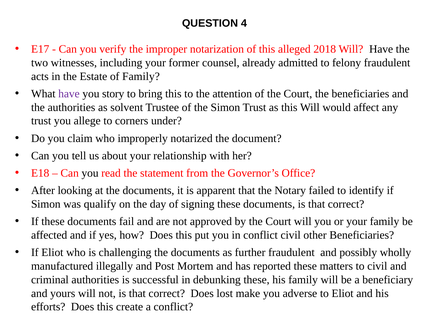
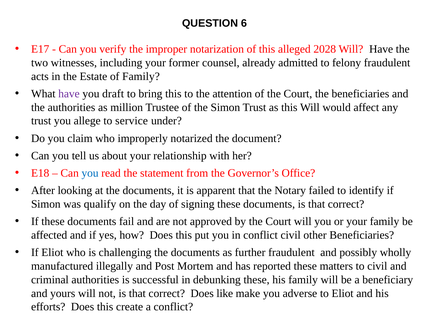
4: 4 -> 6 (244, 23)
2018: 2018 -> 2028 (325, 49)
story: story -> draft (113, 94)
solvent: solvent -> million (127, 107)
corners: corners -> service (132, 121)
you colour: black -> blue (90, 173)
lost: lost -> like (225, 293)
